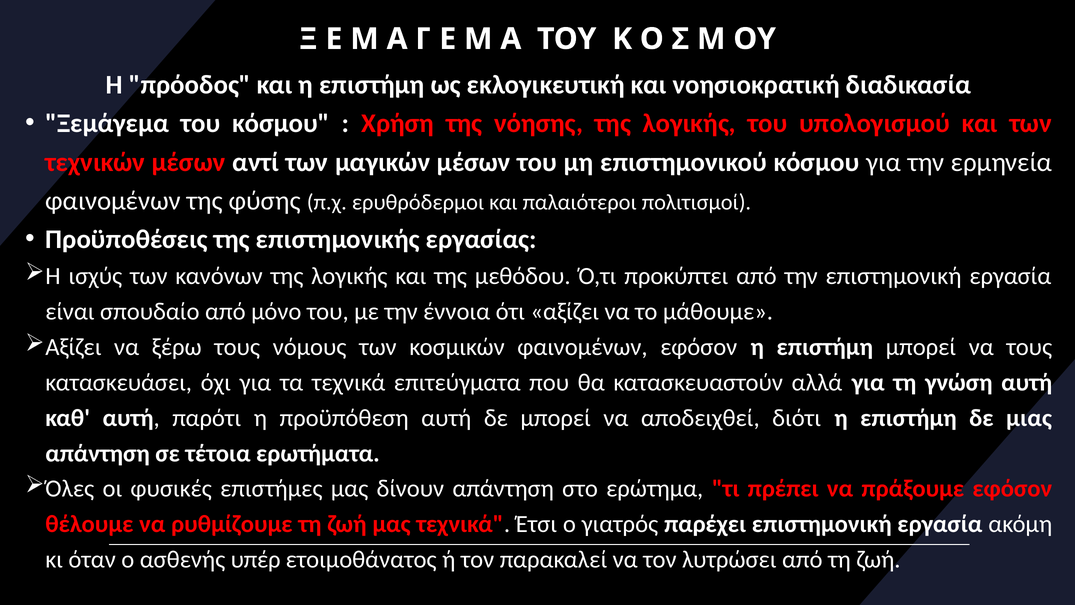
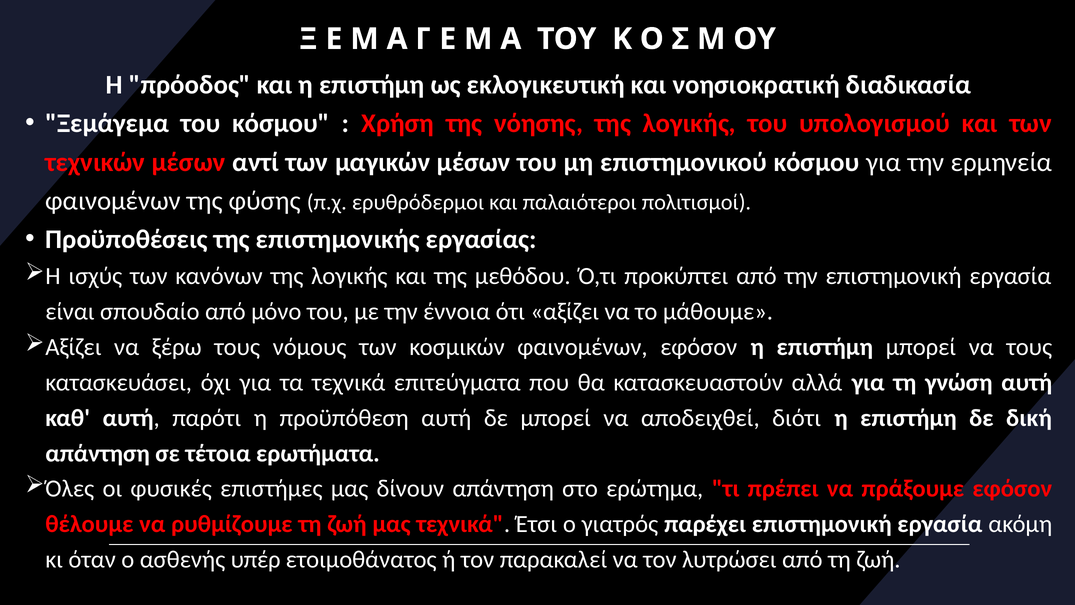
μιας: μιας -> δική (1029, 418)
